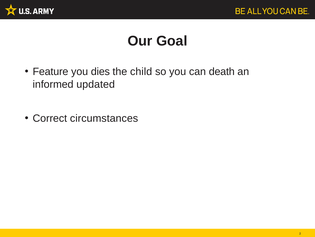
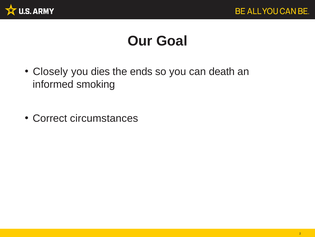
Feature: Feature -> Closely (50, 72)
child: child -> ends (141, 72)
updated: updated -> smoking (96, 84)
